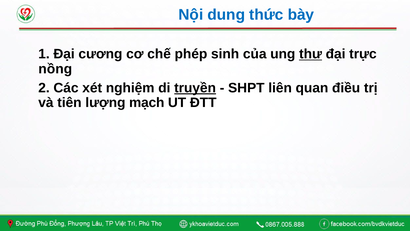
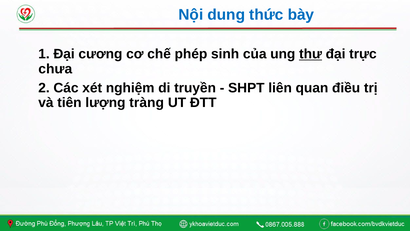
nồng: nồng -> chưa (55, 69)
truyền underline: present -> none (195, 88)
mạch: mạch -> tràng (147, 103)
